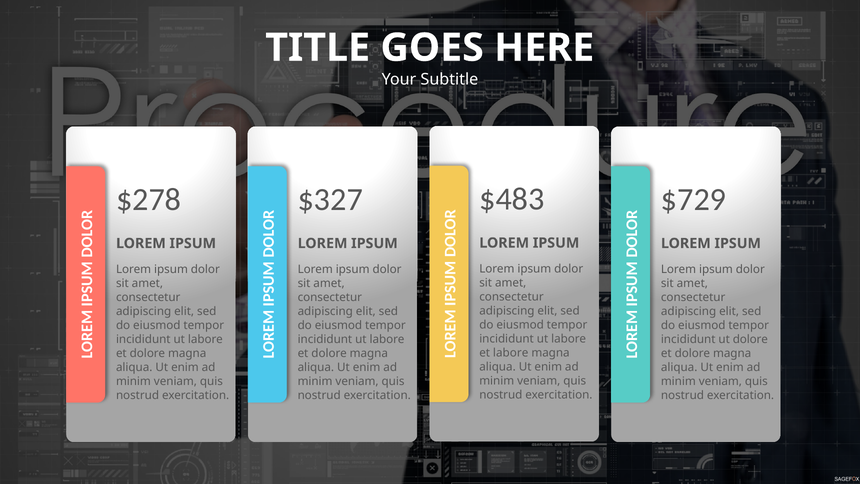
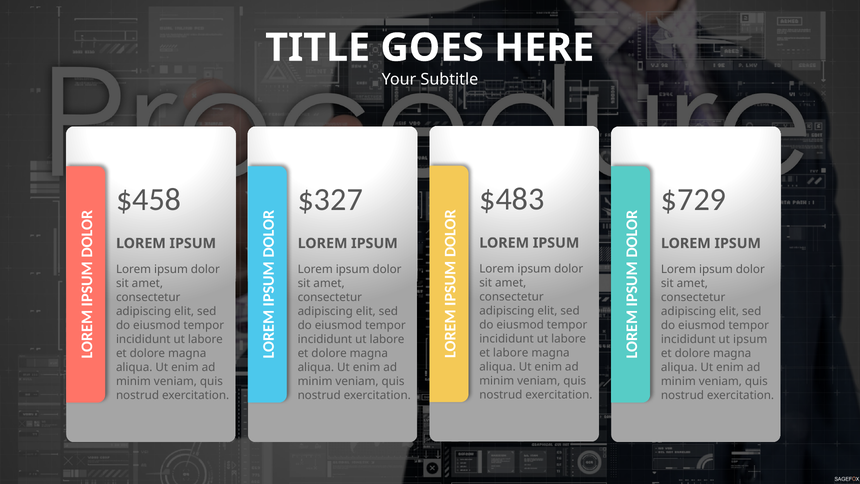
$278: $278 -> $458 (149, 199)
ut dolore: dolore -> ipsum (750, 339)
